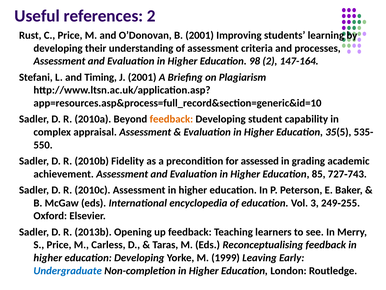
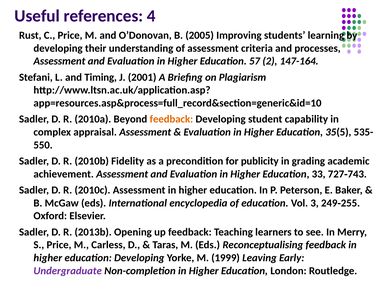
references 2: 2 -> 4 (151, 16)
B 2001: 2001 -> 2005 (200, 35)
98: 98 -> 57 (255, 61)
assessed: assessed -> publicity (260, 161)
85: 85 -> 33 (319, 174)
Undergraduate colour: blue -> purple (68, 270)
